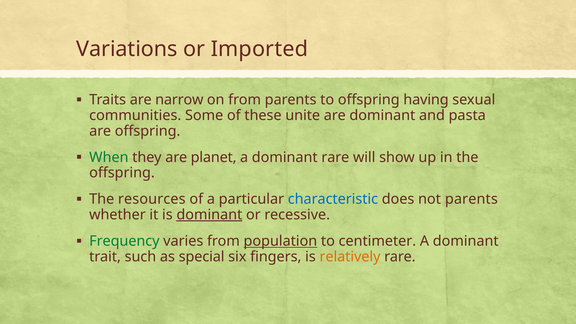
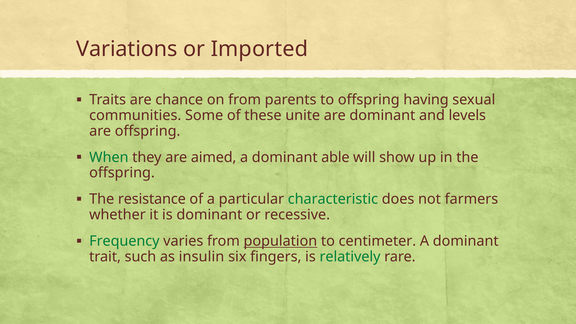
narrow: narrow -> chance (179, 100)
pasta: pasta -> levels (467, 115)
planet: planet -> aimed (214, 157)
dominant rare: rare -> able (335, 157)
resources: resources -> resistance (152, 199)
characteristic colour: blue -> green (333, 199)
not parents: parents -> farmers (471, 199)
dominant underline: present -> none (209, 215)
special: special -> insulin (202, 257)
relatively colour: orange -> green (350, 257)
